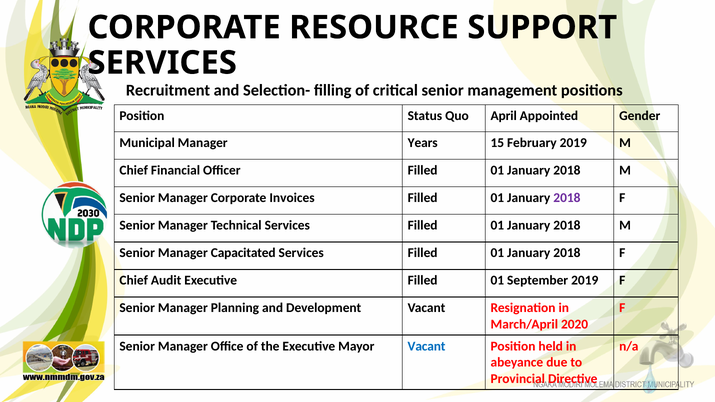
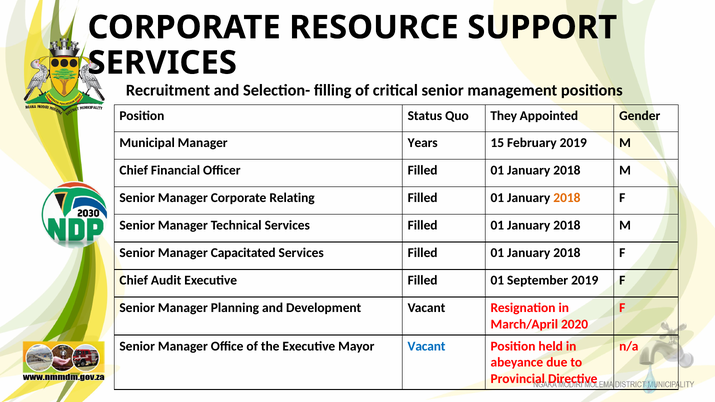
April: April -> They (504, 116)
Invoices: Invoices -> Relating (292, 198)
2018 colour: purple -> orange (567, 198)
